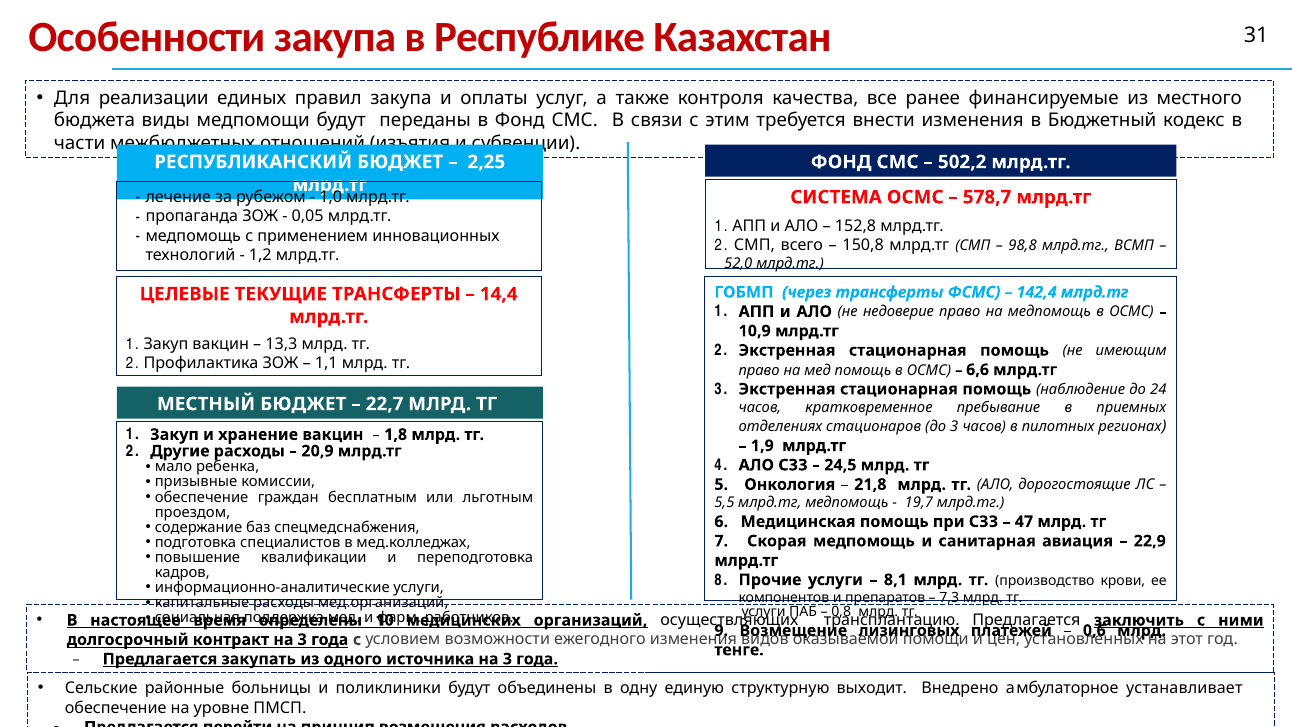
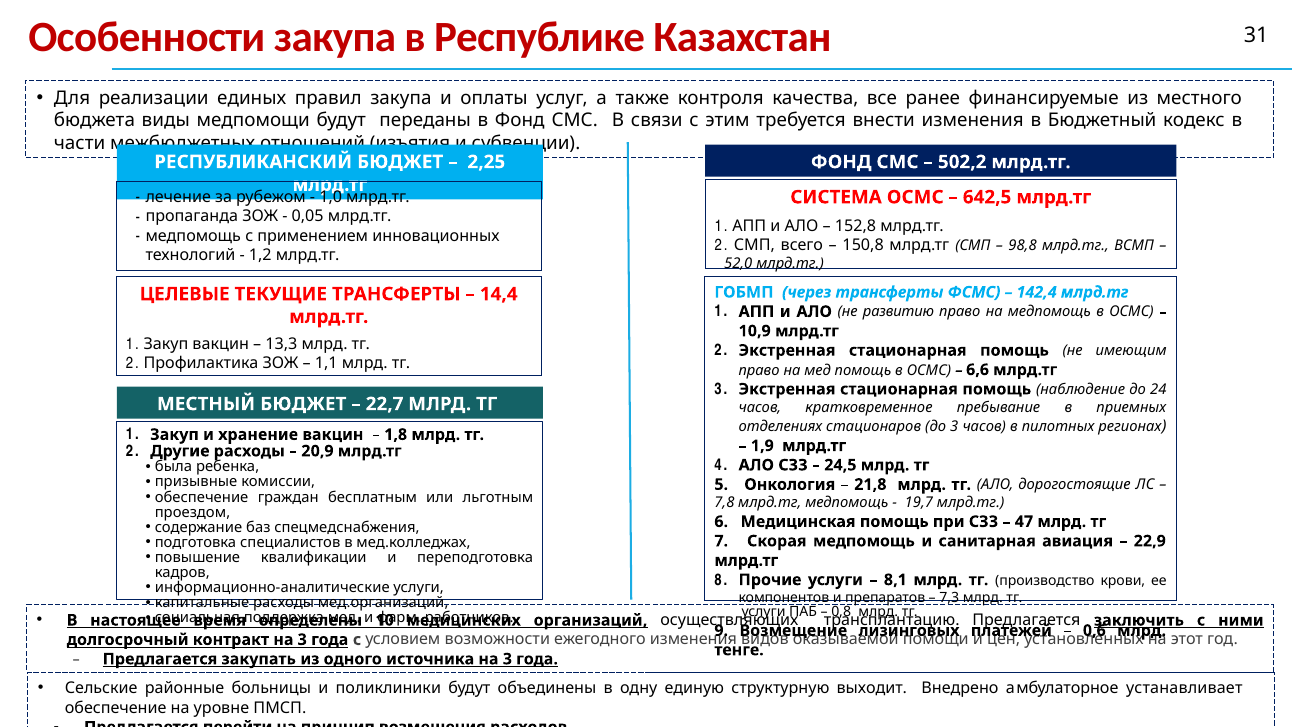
578,7: 578,7 -> 642,5 (987, 197)
недоверие: недоверие -> развитию (899, 312)
мало: мало -> была (173, 467)
5,5: 5,5 -> 7,8 (724, 503)
